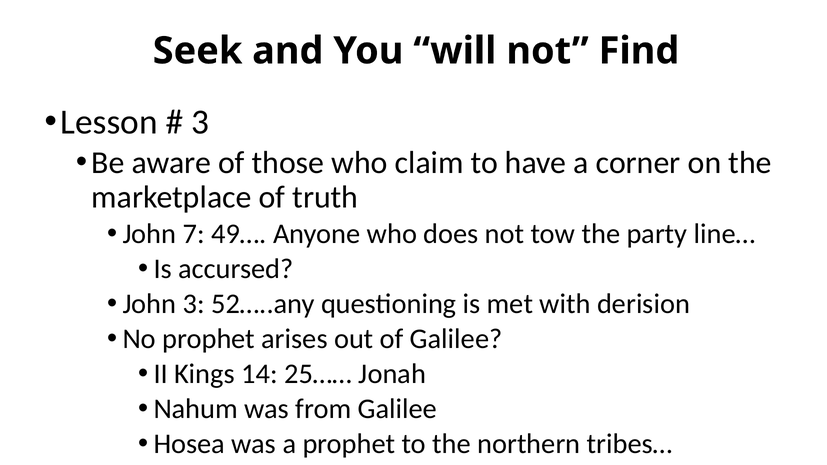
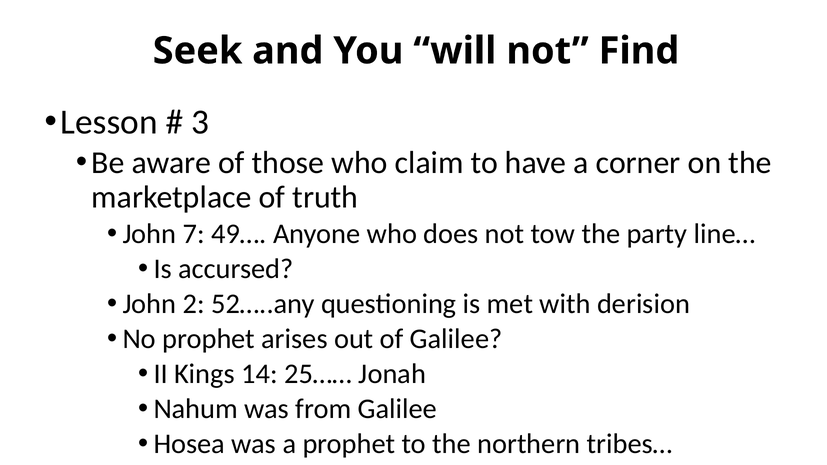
John 3: 3 -> 2 (194, 304)
